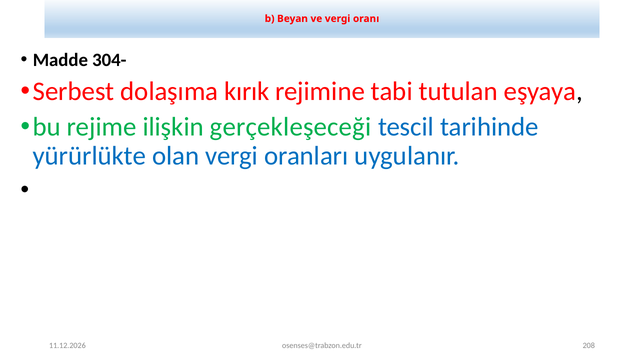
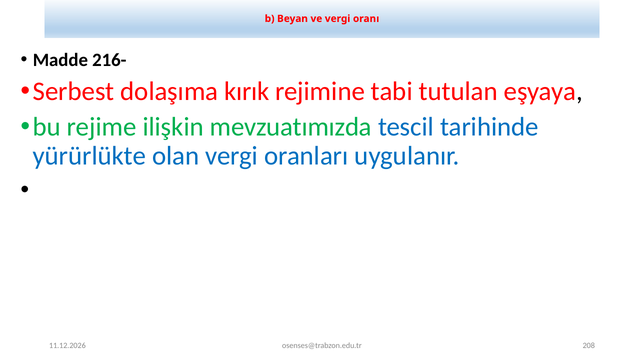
304-: 304- -> 216- (109, 60)
gerçekleşeceği: gerçekleşeceği -> mevzuatımızda (291, 127)
